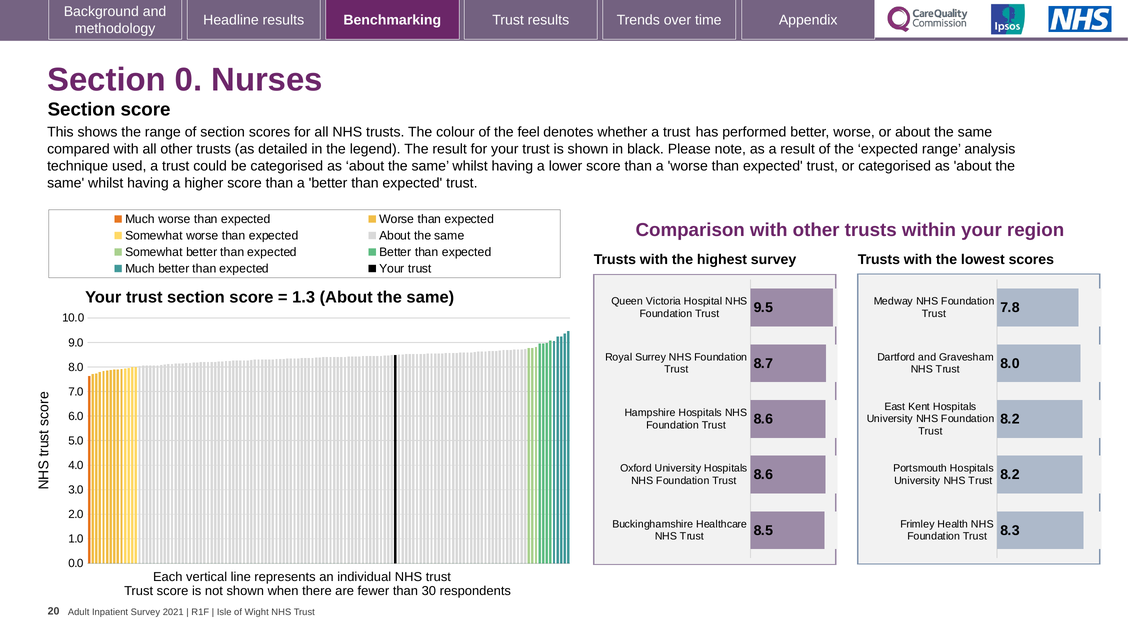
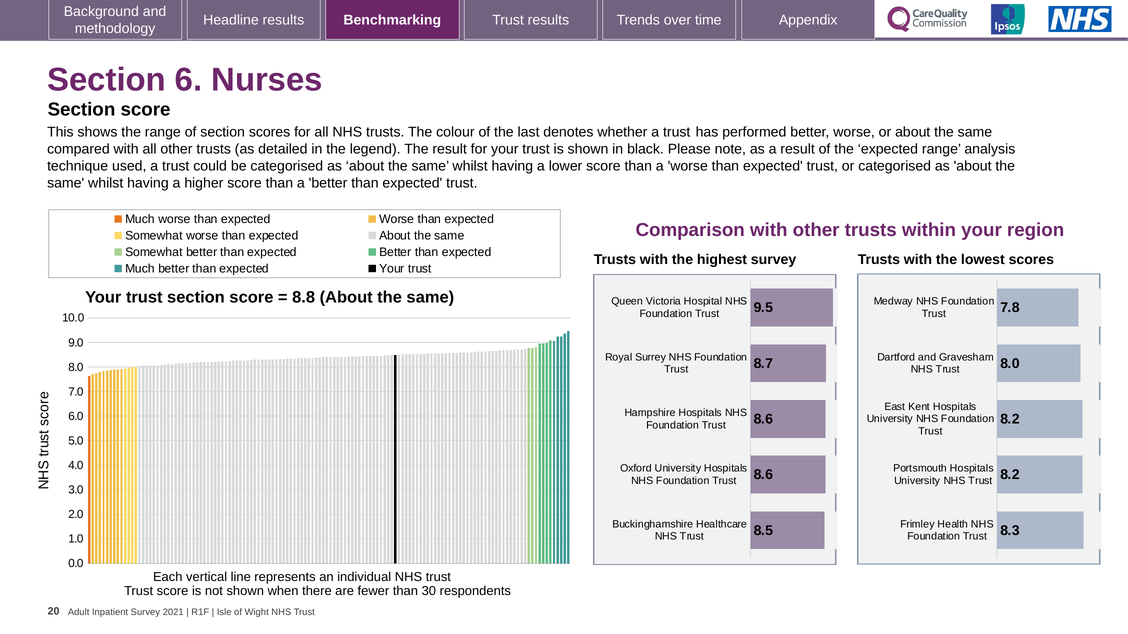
0: 0 -> 6 (189, 80)
feel: feel -> last (529, 132)
1.3: 1.3 -> 8.8 (304, 297)
